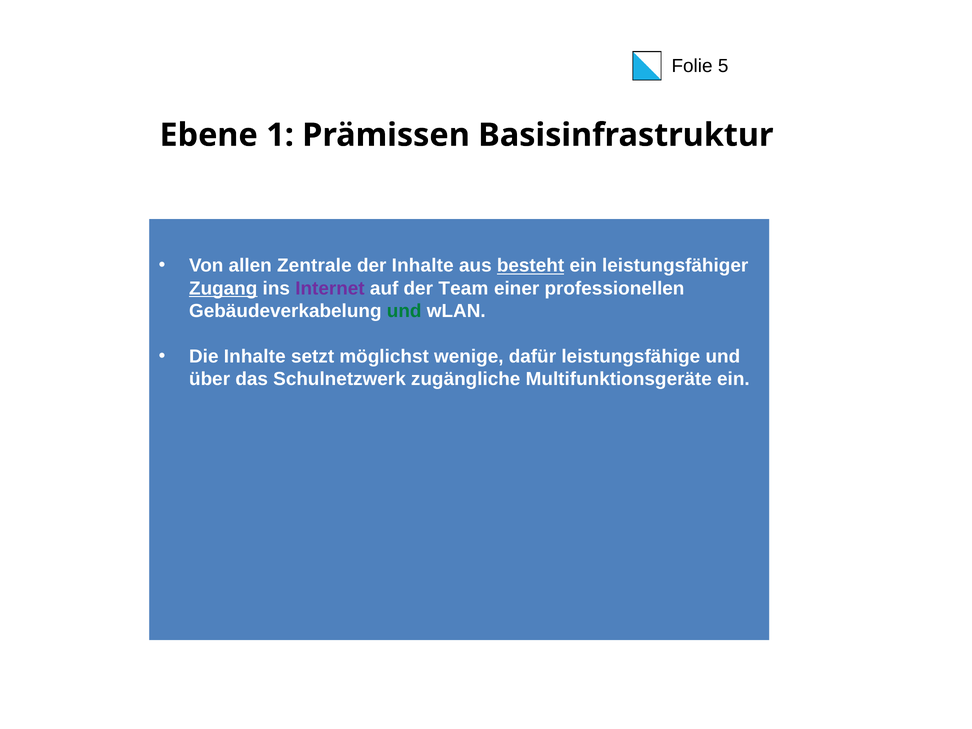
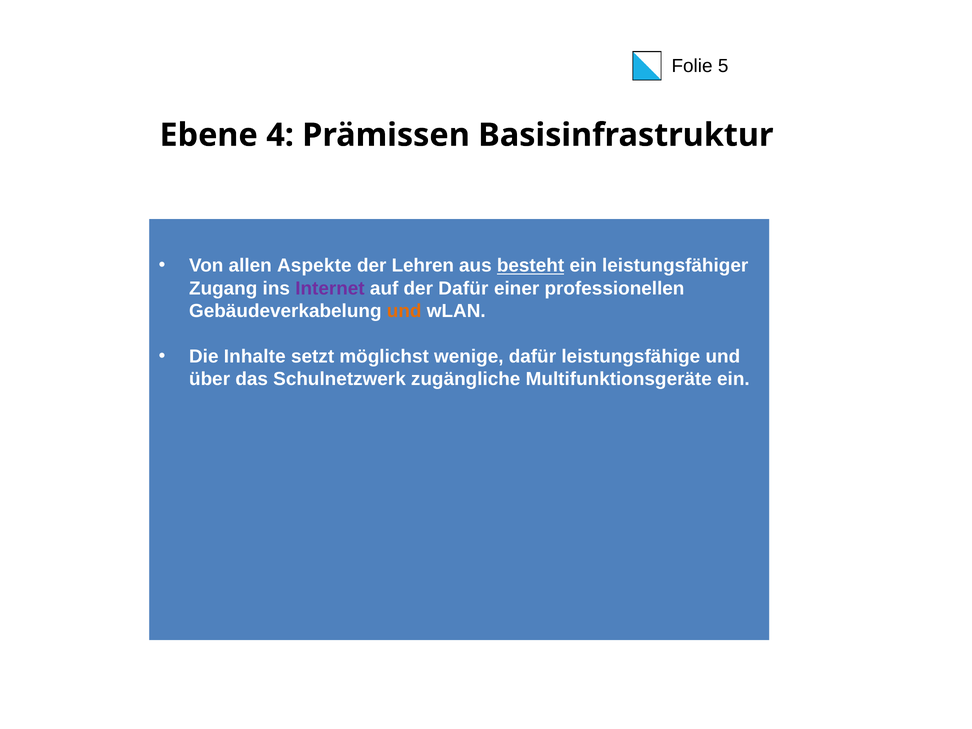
1: 1 -> 4 (280, 135)
Zentrale: Zentrale -> Aspekte (314, 266)
der Inhalte: Inhalte -> Lehren (423, 266)
Zugang underline: present -> none (223, 288)
der Team: Team -> Dafür (463, 288)
und colour: green -> orange (404, 311)
